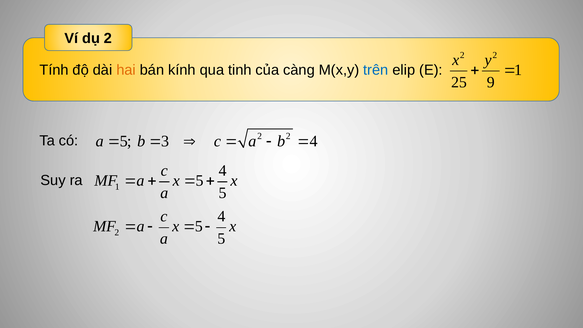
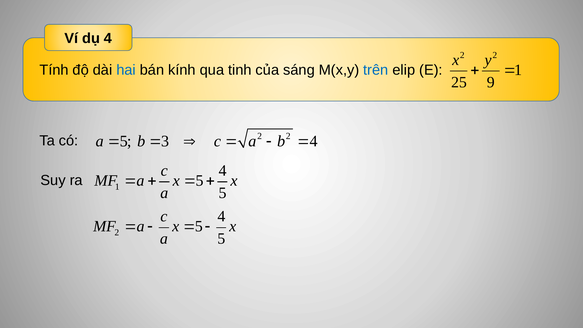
dụ 2: 2 -> 4 (108, 38)
hai colour: orange -> blue (126, 70)
càng: càng -> sáng (299, 70)
